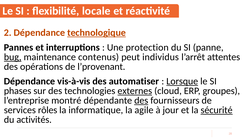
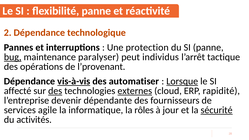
flexibilité locale: locale -> panne (96, 11)
technologique underline: present -> none (97, 33)
contenus: contenus -> paralyser (99, 57)
attentes: attentes -> tactique (224, 57)
vis-à-vis underline: none -> present (74, 81)
phases: phases -> affecté (18, 91)
des underline: none -> present (55, 91)
groupes: groupes -> rapidité (221, 91)
montré: montré -> devenir (66, 100)
des underline: present -> none (141, 100)
rôles: rôles -> agile (48, 110)
agile: agile -> rôles (144, 110)
